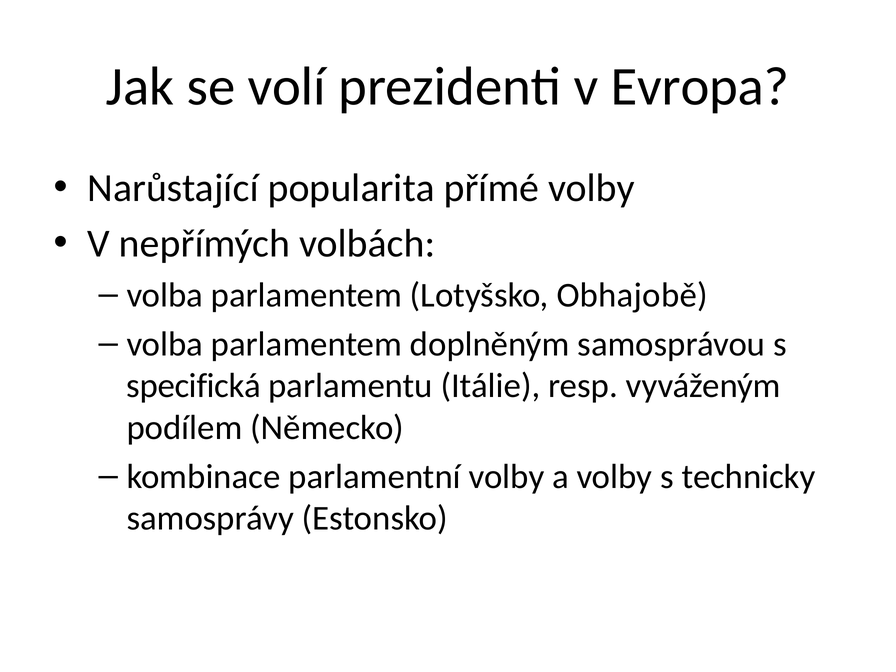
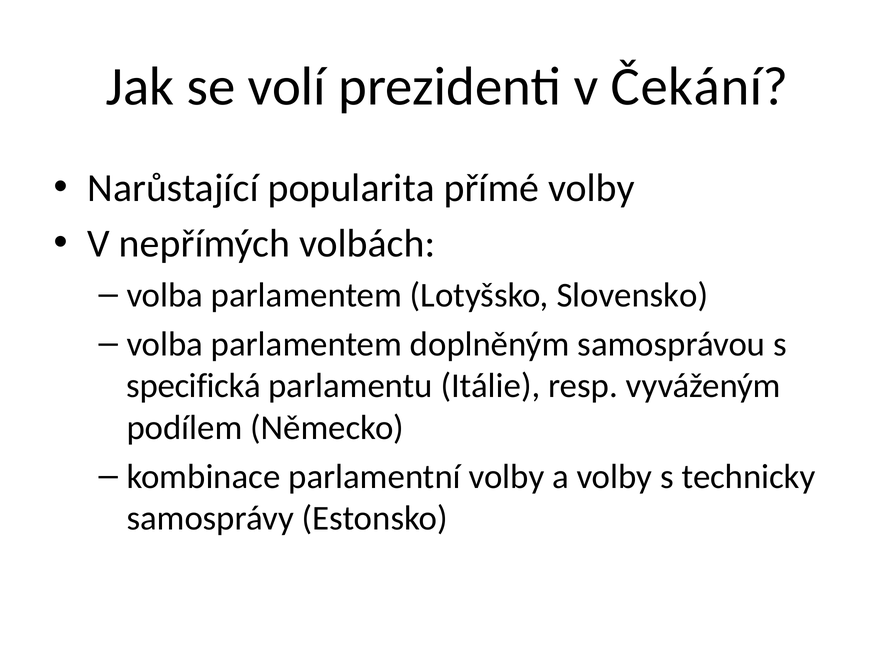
Evropa: Evropa -> Čekání (700, 87)
Obhajobě: Obhajobě -> Slovensko (632, 295)
